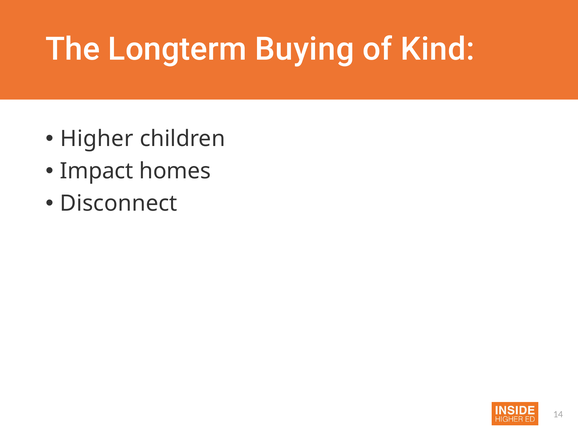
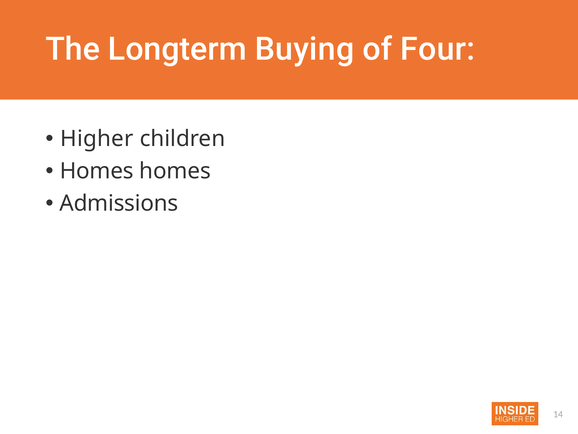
Kind: Kind -> Four (438, 49)
Impact: Impact -> Homes (97, 171)
Disconnect: Disconnect -> Admissions (119, 203)
